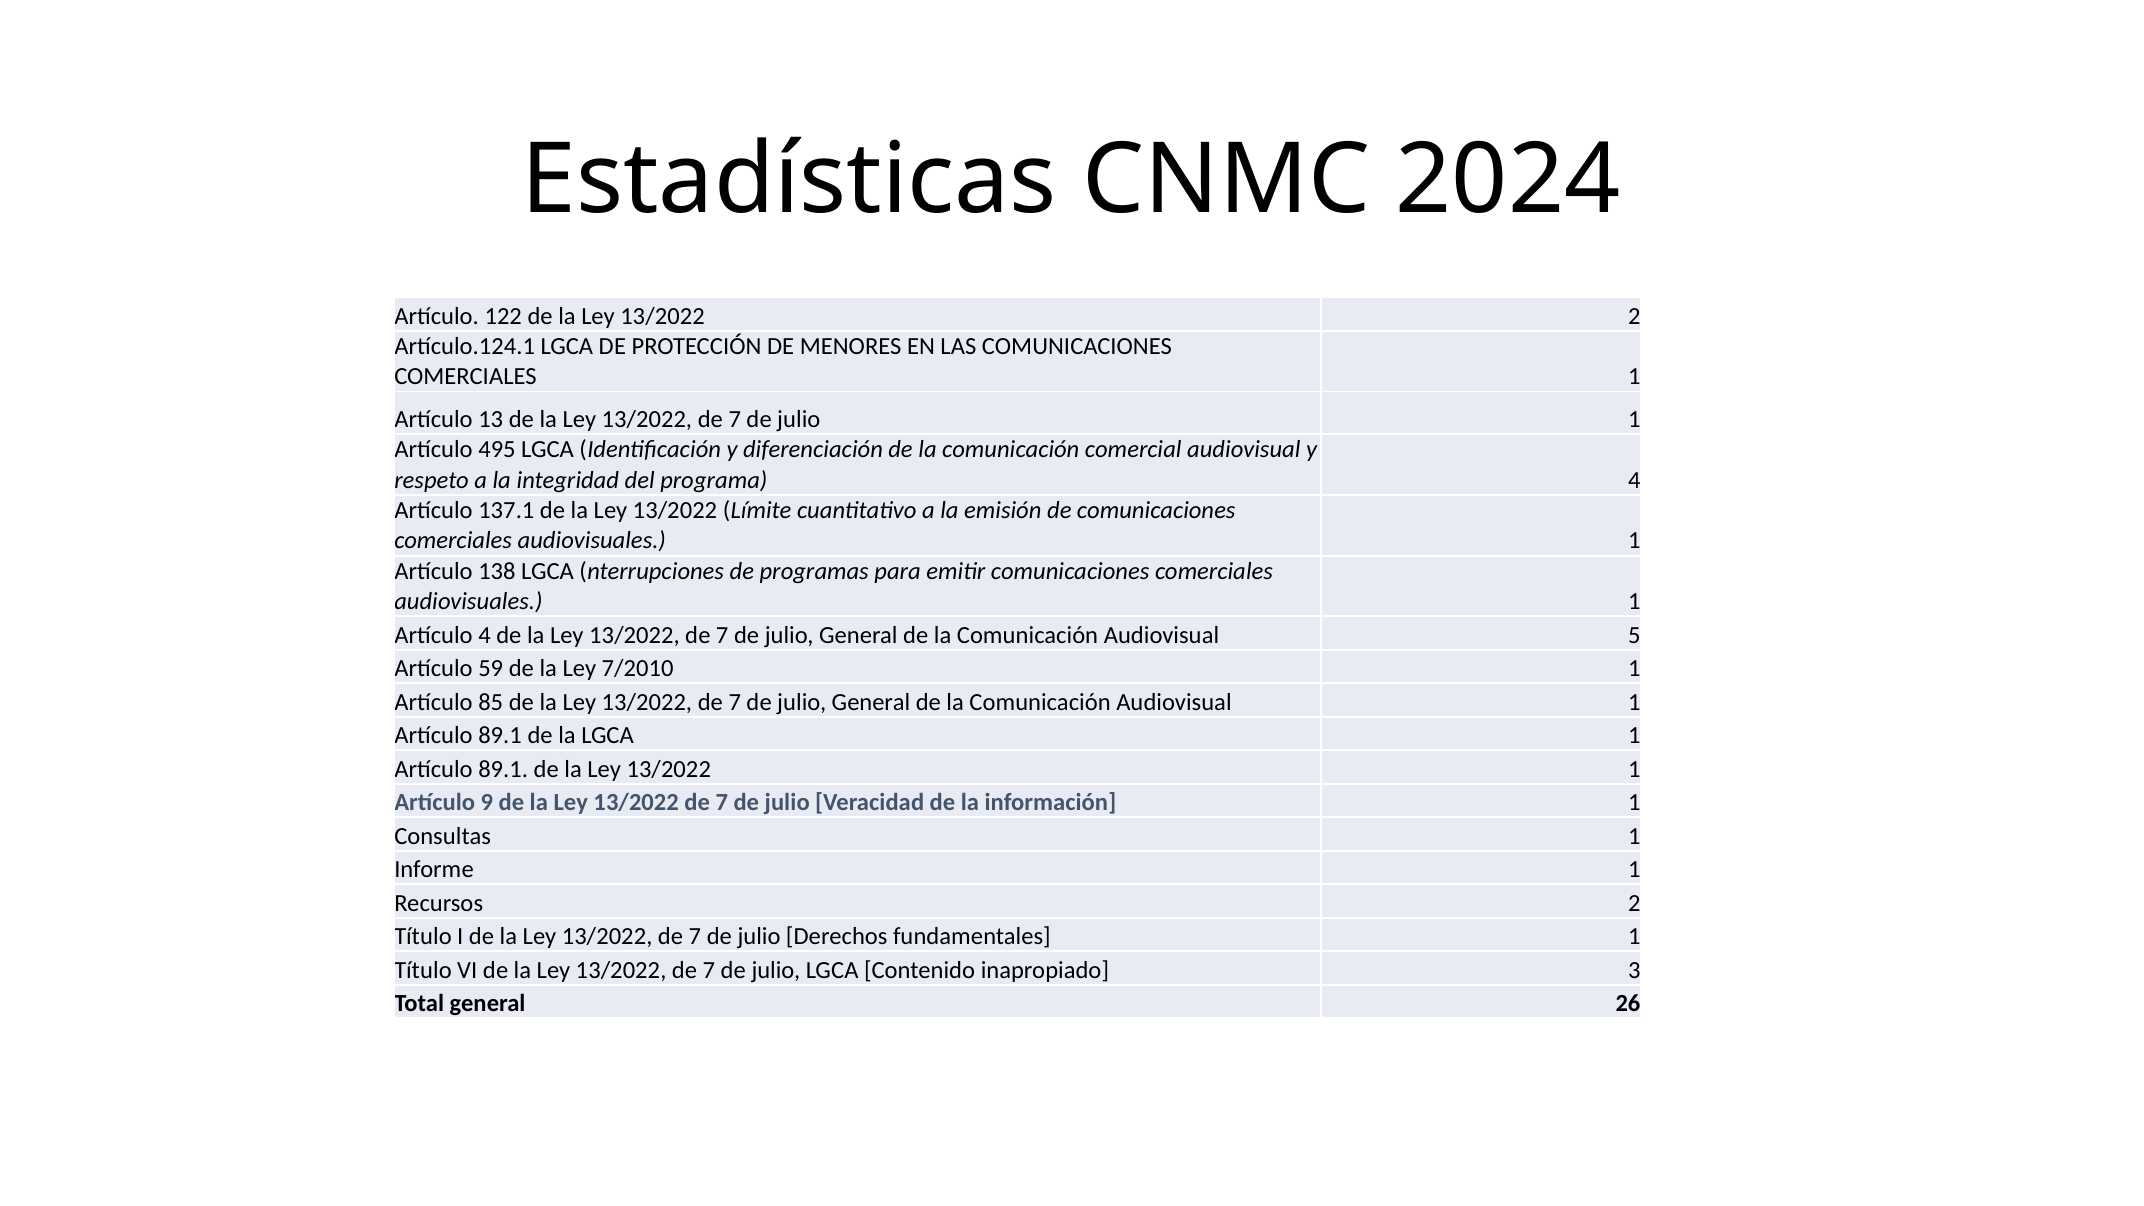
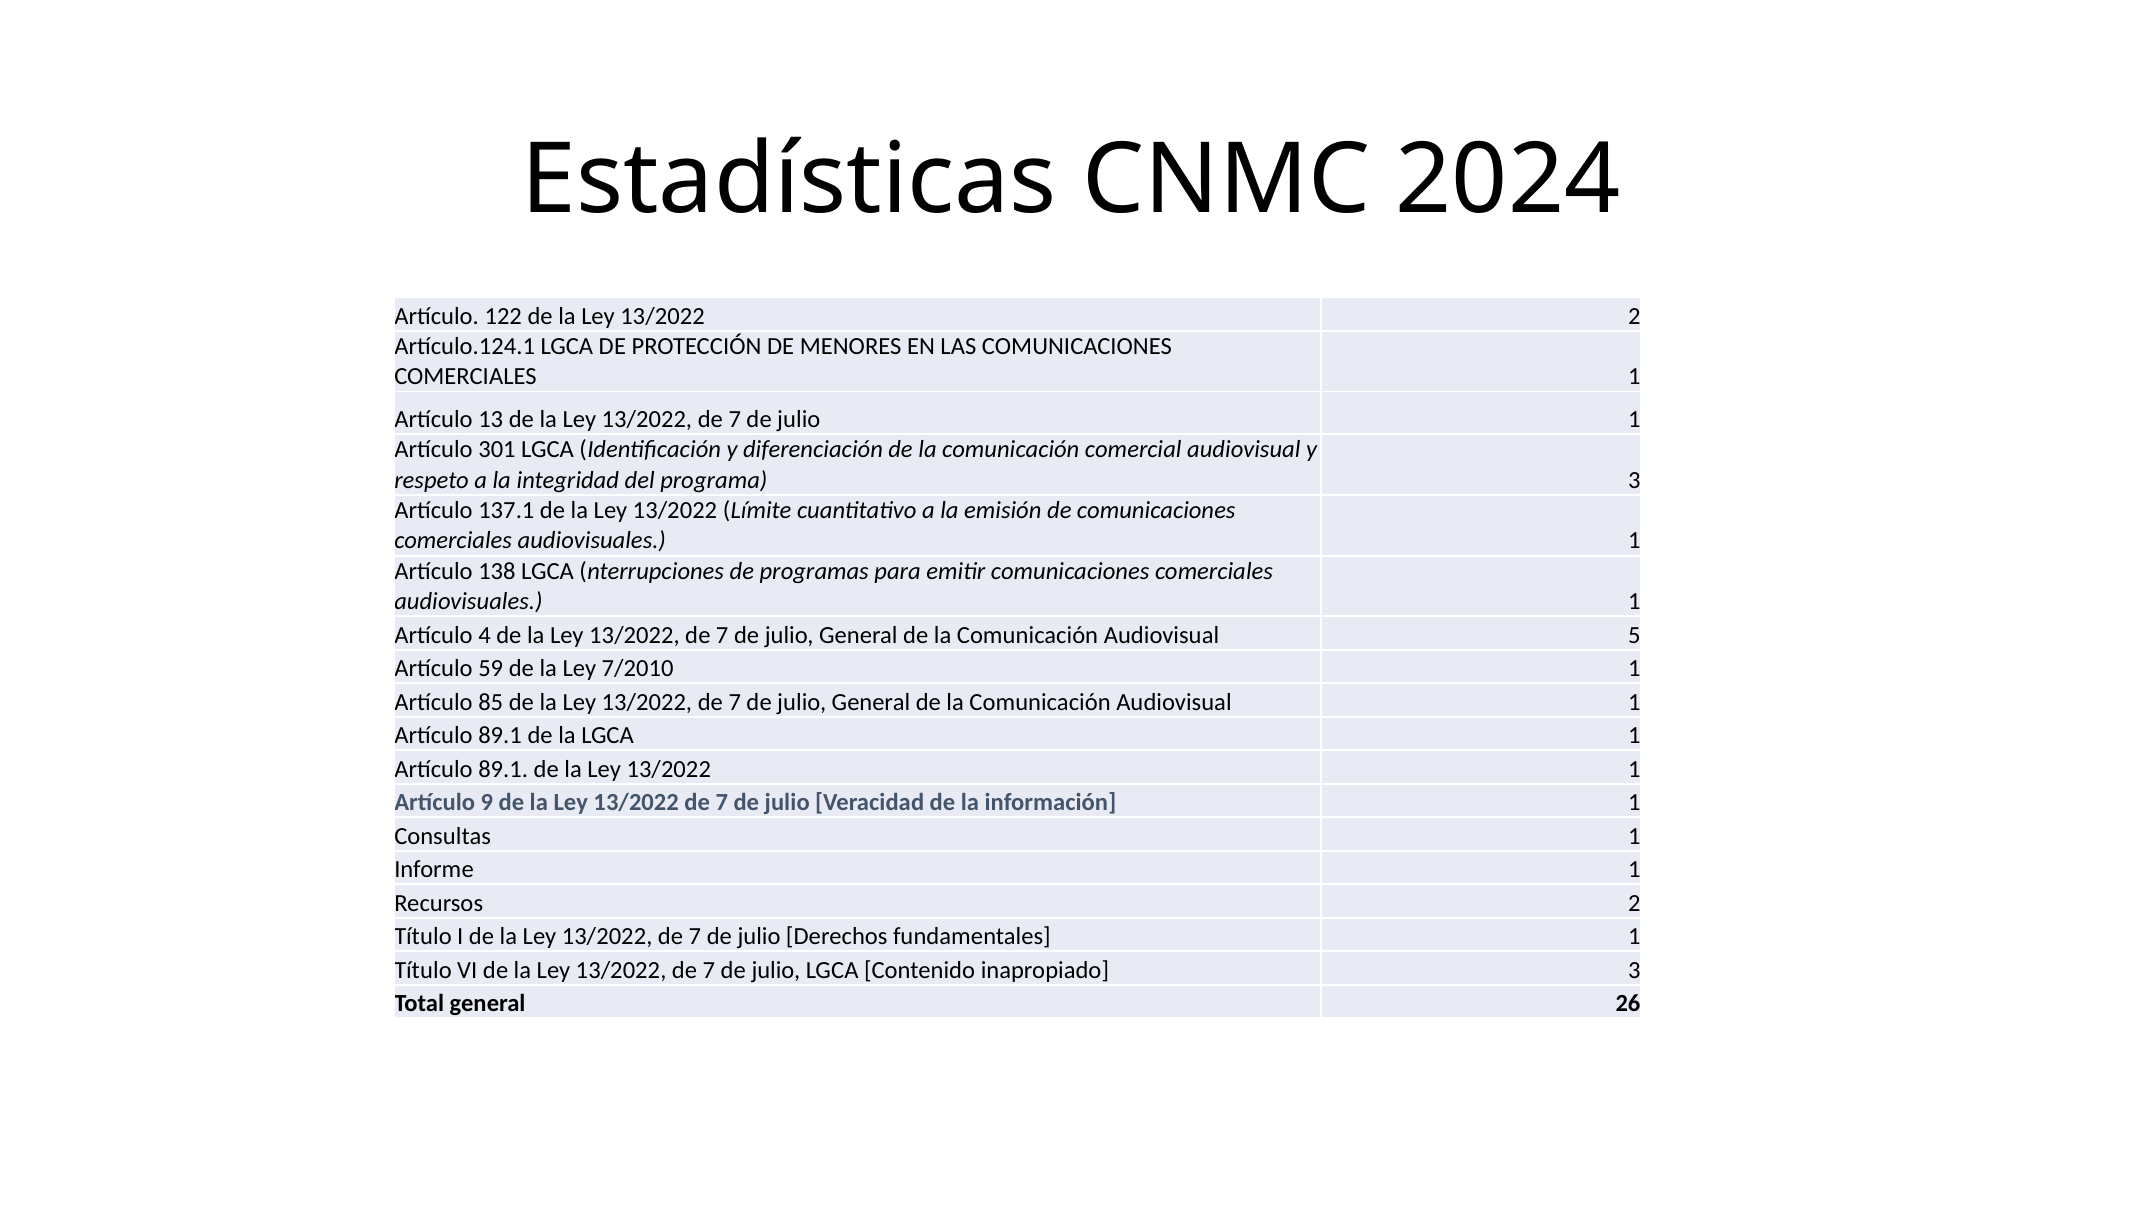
495: 495 -> 301 (497, 450)
programa 4: 4 -> 3 (1634, 480)
